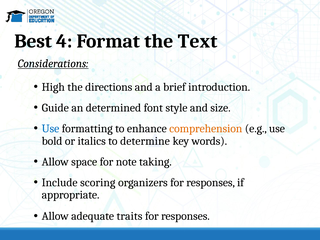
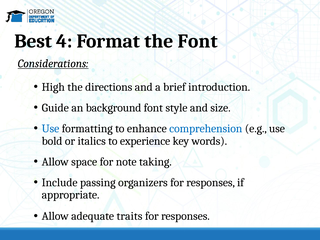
the Text: Text -> Font (198, 41)
determined: determined -> background (114, 108)
comprehension colour: orange -> blue (206, 129)
determine: determine -> experience (145, 141)
scoring: scoring -> passing (98, 182)
